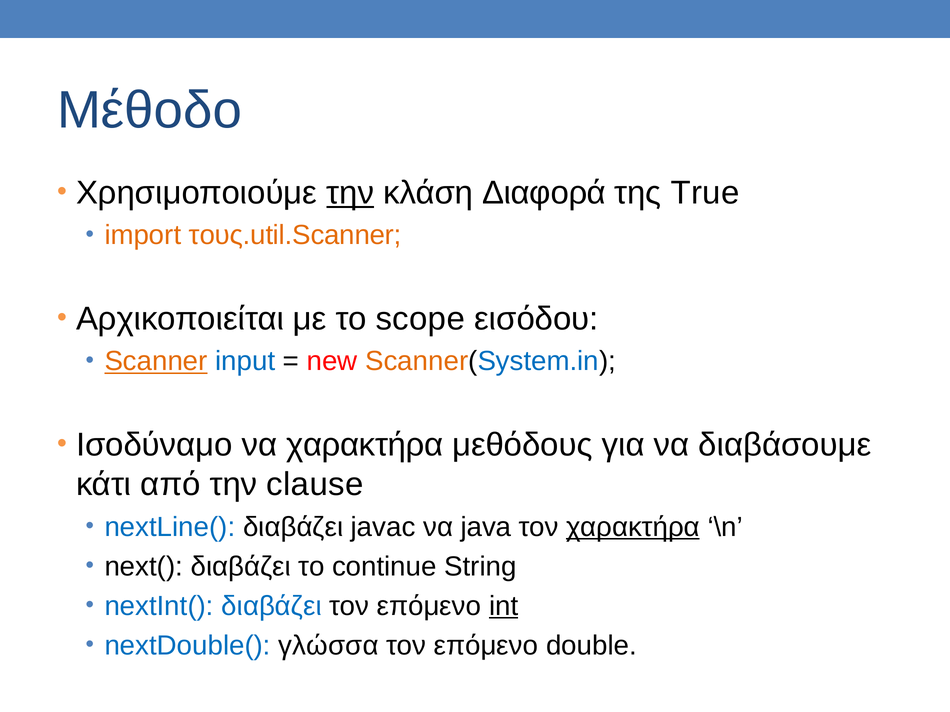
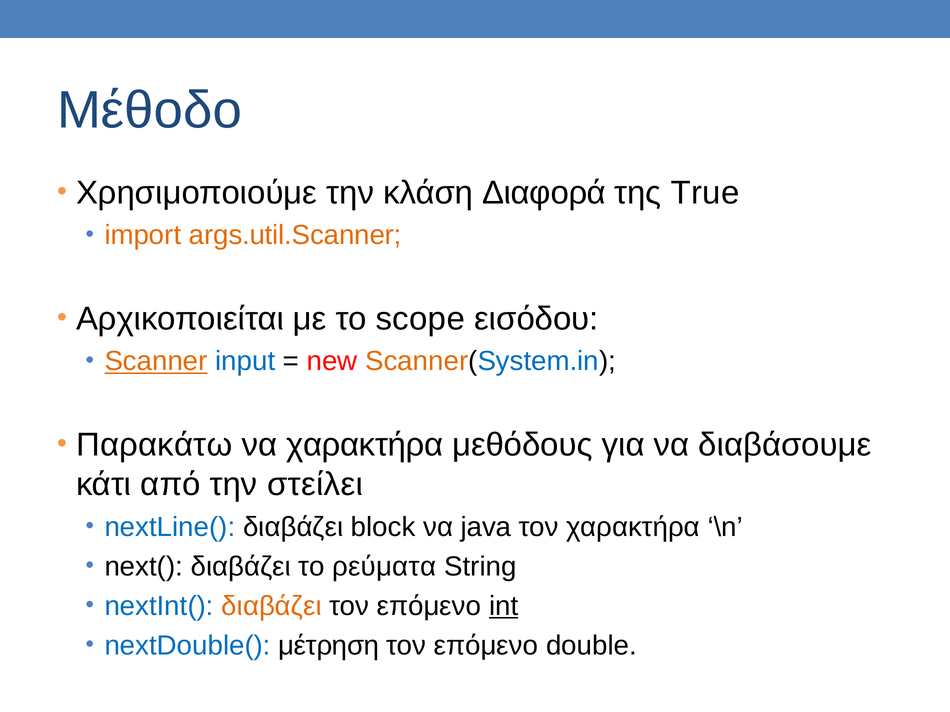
την underline: present -> none (350, 193)
τους.util.Scanner: τους.util.Scanner -> args.util.Scanner (295, 235)
Ισοδύναμο: Ισοδύναμο -> Παρακάτω (154, 445)
clause: clause -> στείλει (315, 485)
javac: javac -> block (383, 527)
χαρακτήρα underline: present -> none (633, 527)
continue: continue -> ρεύματα (384, 567)
διαβάζει colour: blue -> orange (272, 606)
γλώσσα: γλώσσα -> μέτρηση (329, 646)
